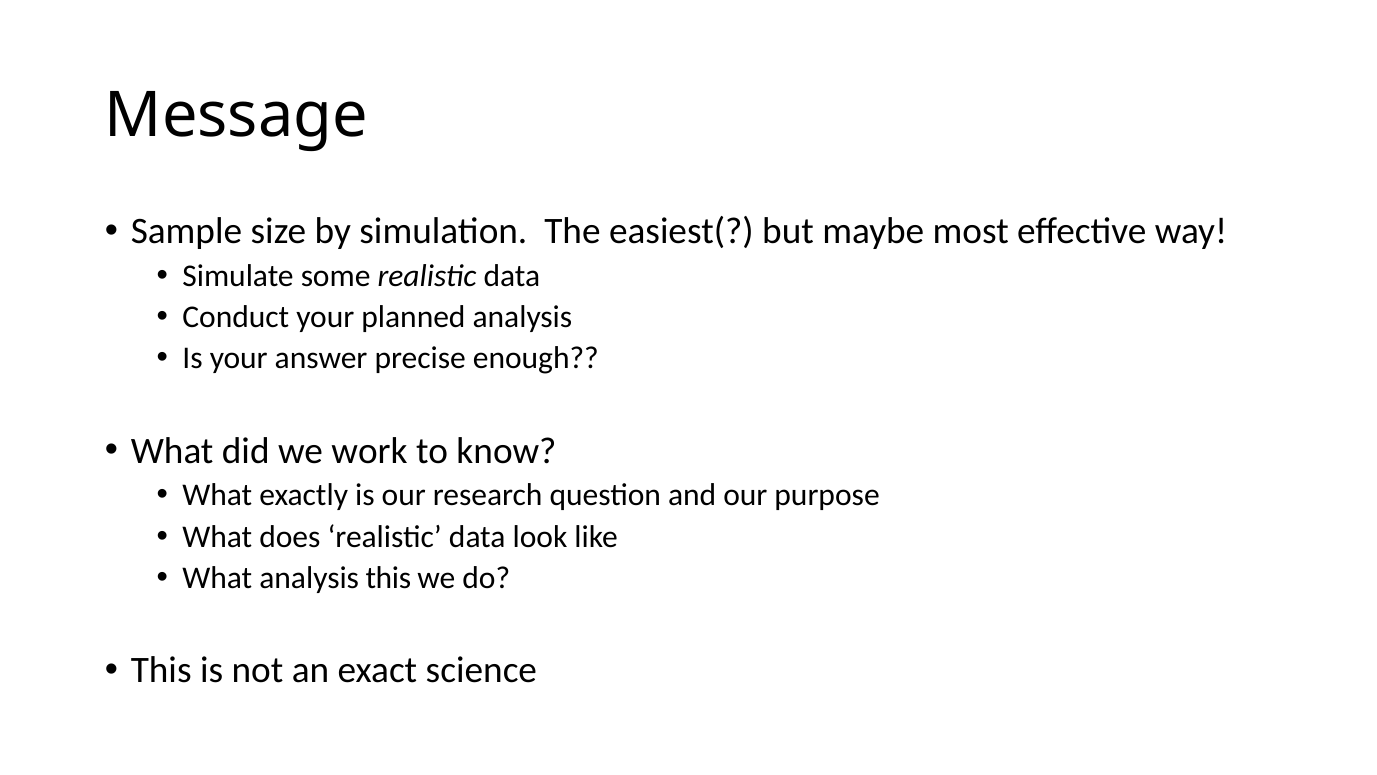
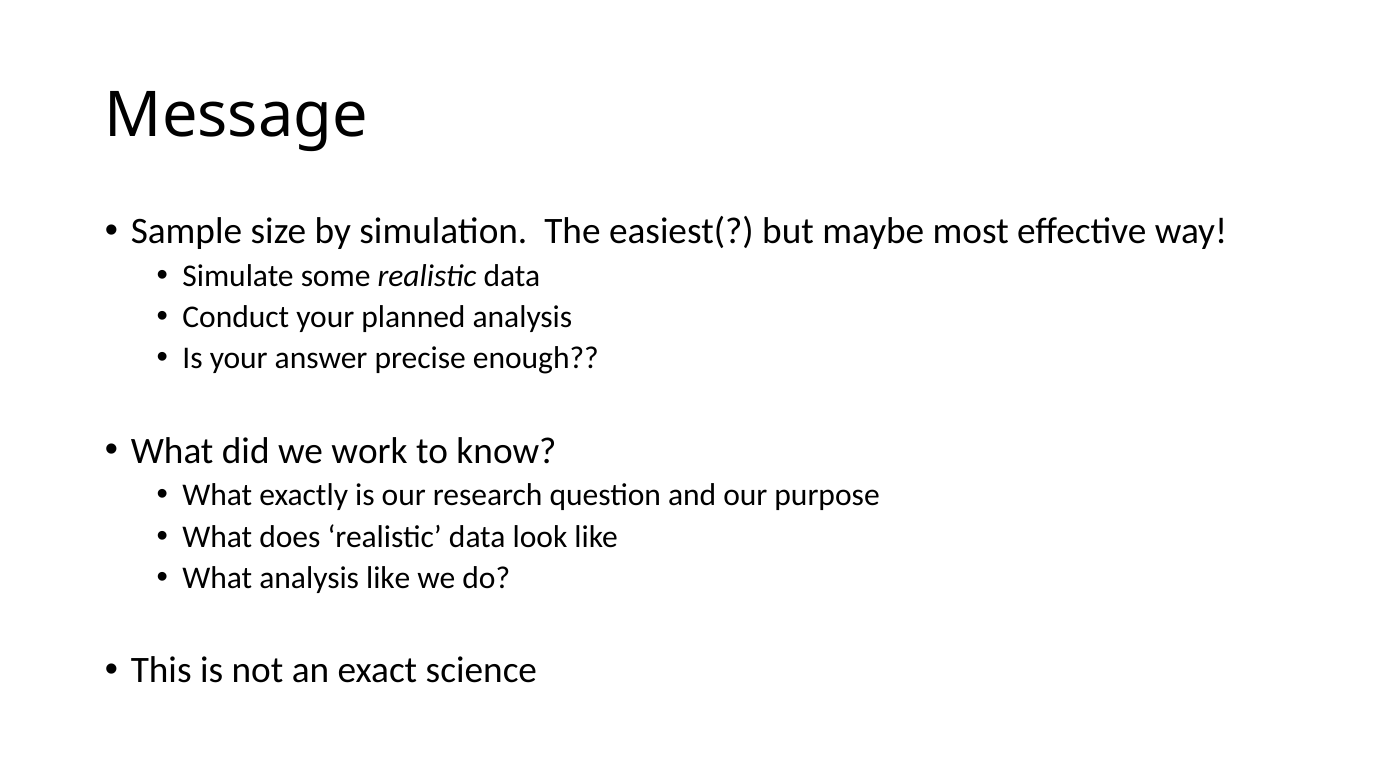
analysis this: this -> like (388, 578)
